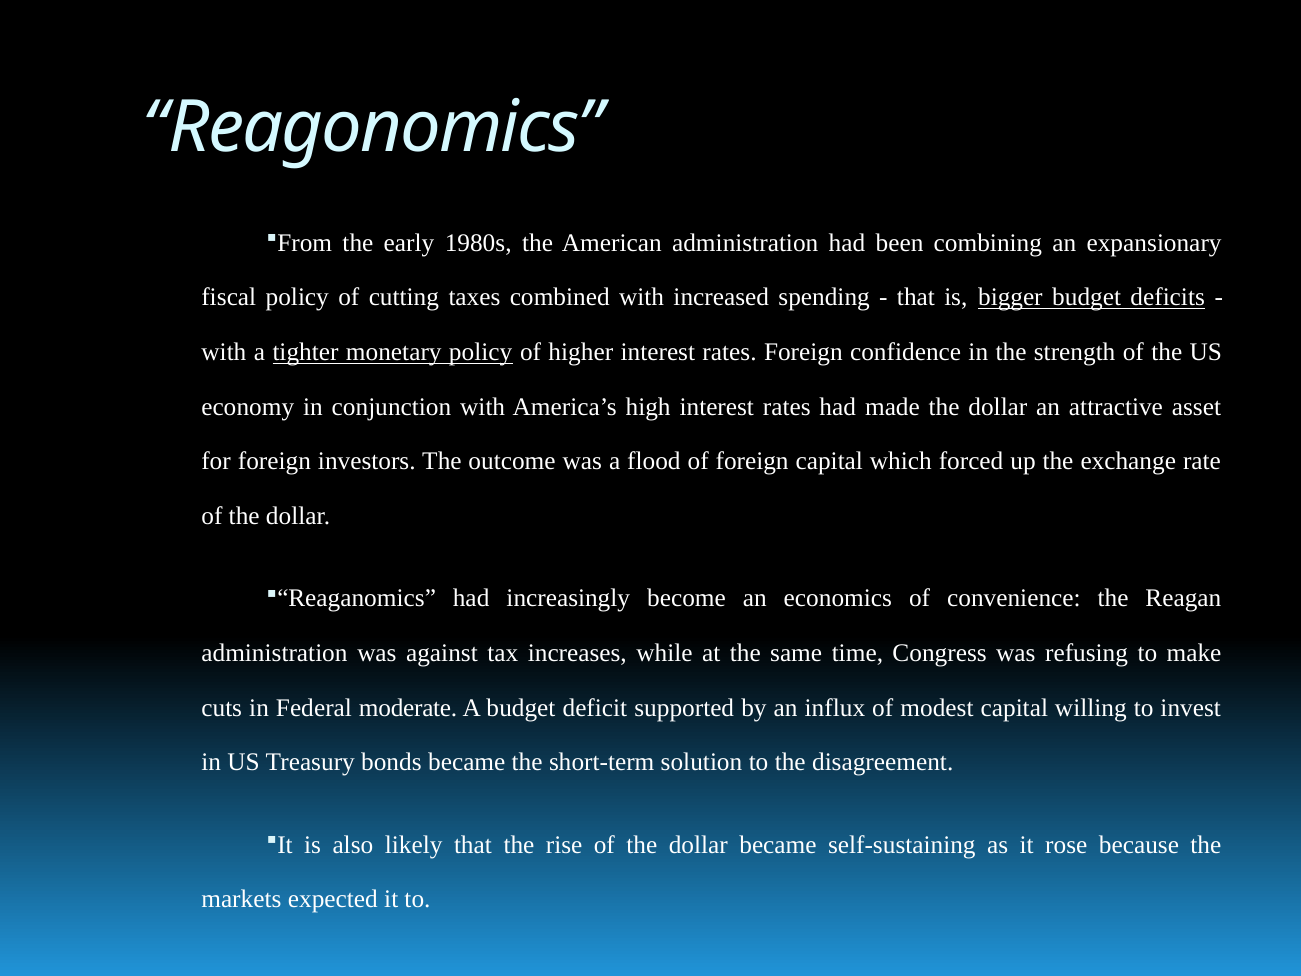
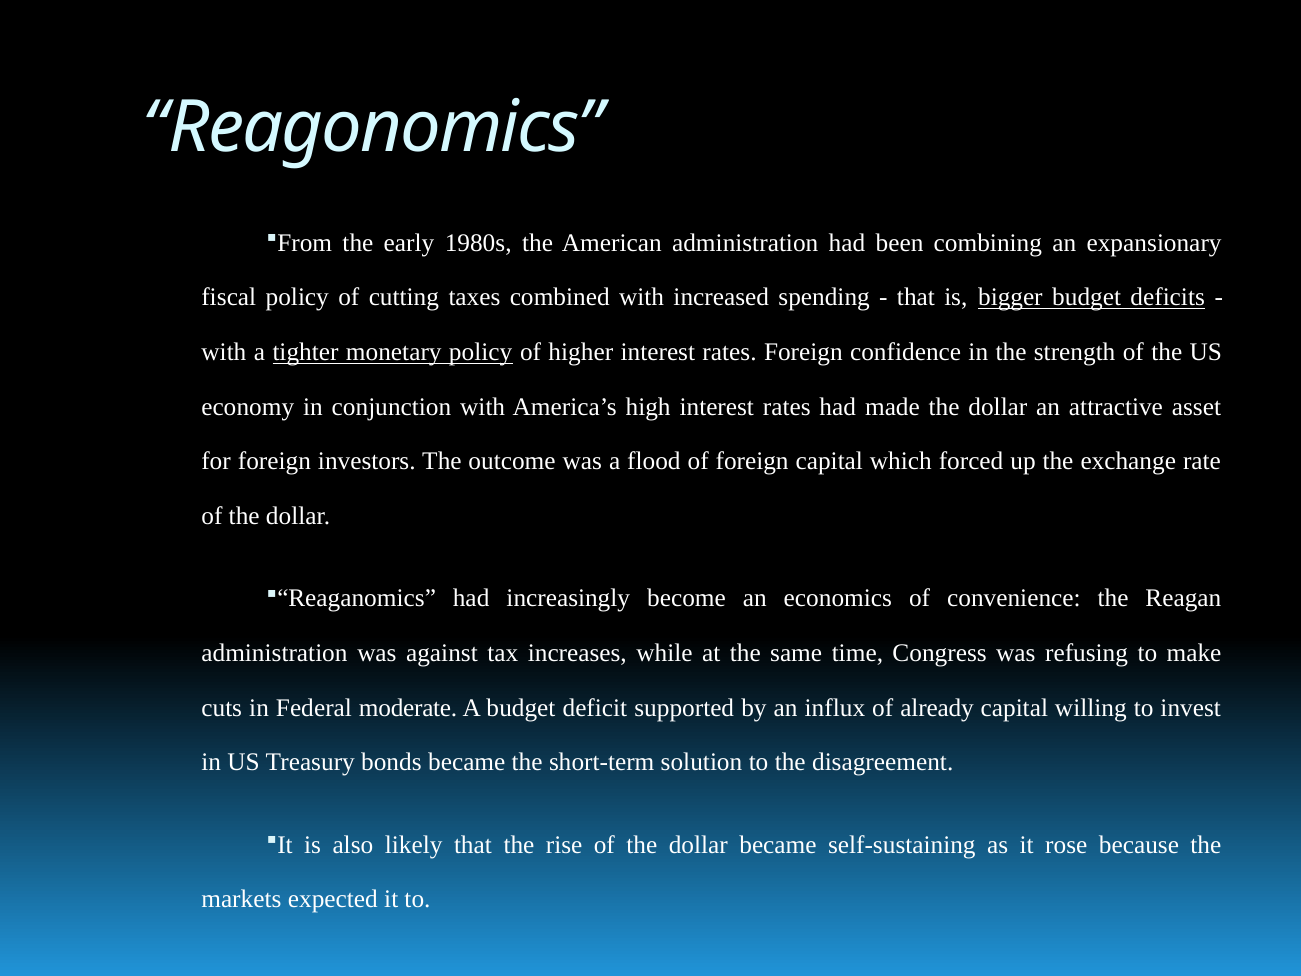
modest: modest -> already (937, 708)
